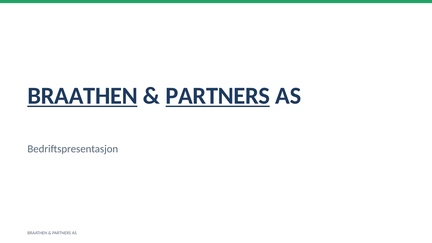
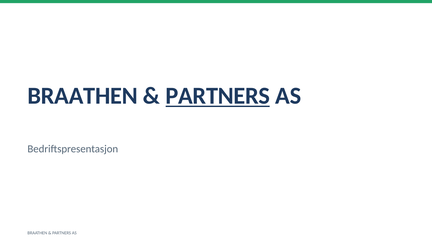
BRAATHEN underline: present -> none (83, 96)
